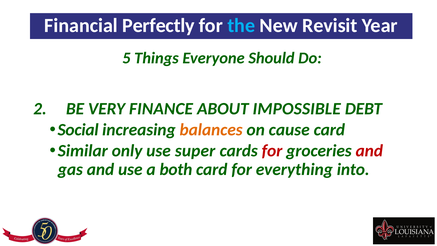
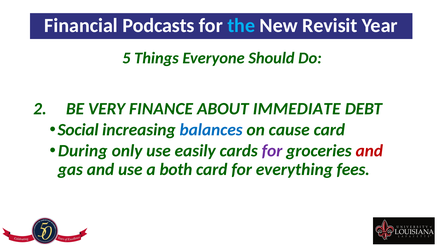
Perfectly: Perfectly -> Podcasts (158, 25)
IMPOSSIBLE: IMPOSSIBLE -> IMMEDIATE (297, 109)
balances colour: orange -> blue (211, 130)
Similar: Similar -> During (83, 151)
super: super -> easily (195, 151)
for colour: red -> purple (272, 151)
into: into -> fees (353, 169)
